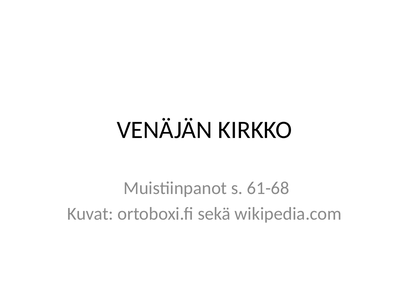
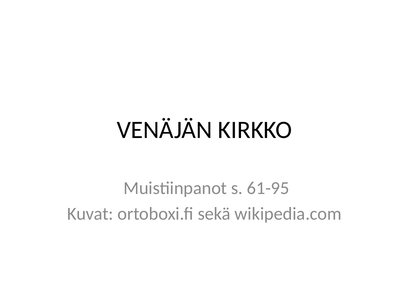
61-68: 61-68 -> 61-95 (268, 188)
